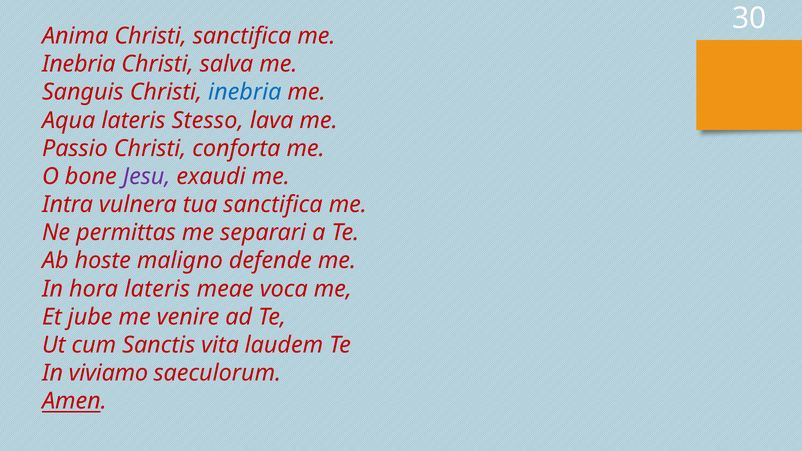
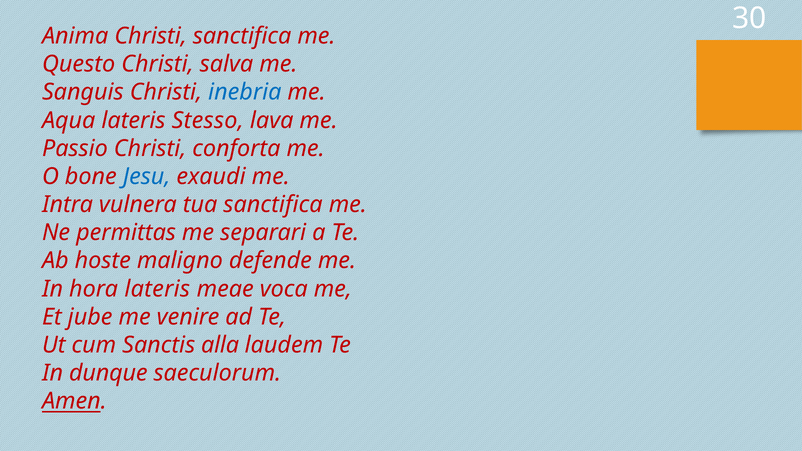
Inebria: Inebria -> Questo (79, 64)
Jesu colour: purple -> blue (147, 177)
vita: vita -> alla (220, 345)
viviamo: viviamo -> dunque (108, 373)
